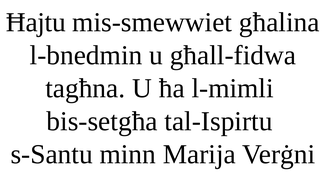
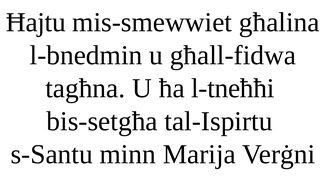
l-mimli: l-mimli -> l-tneħħi (233, 88)
